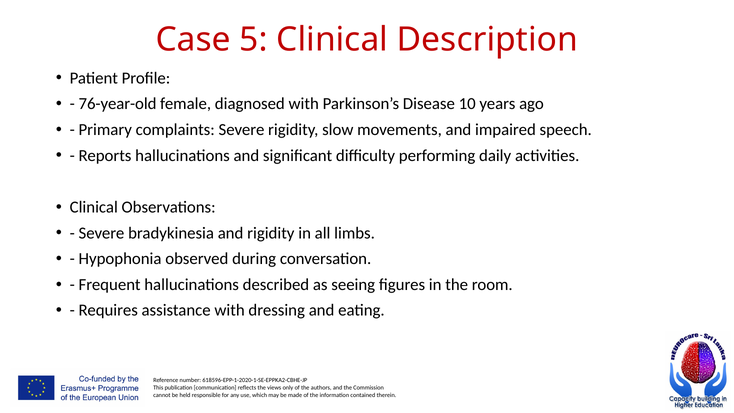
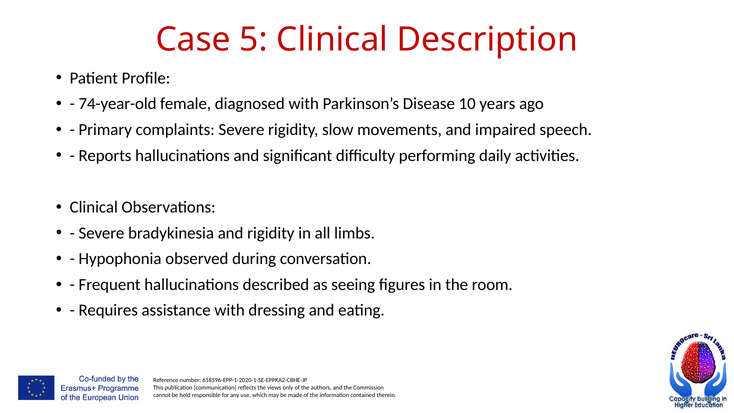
76-year-old: 76-year-old -> 74-year-old (118, 104)
